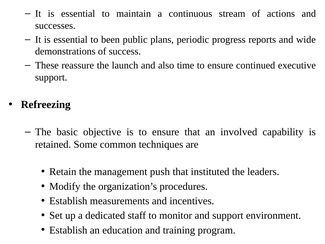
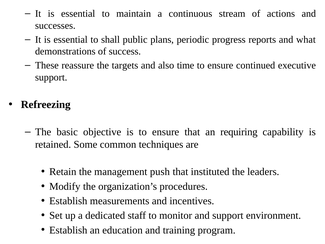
been: been -> shall (110, 39)
wide: wide -> what (306, 39)
launch: launch -> targets (125, 65)
involved: involved -> requiring (239, 132)
